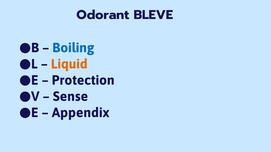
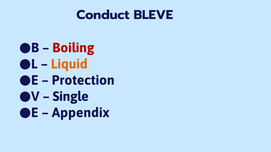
Odorant: Odorant -> Conduct (103, 15)
Boiling colour: blue -> red (73, 48)
Sense: Sense -> Single (71, 97)
